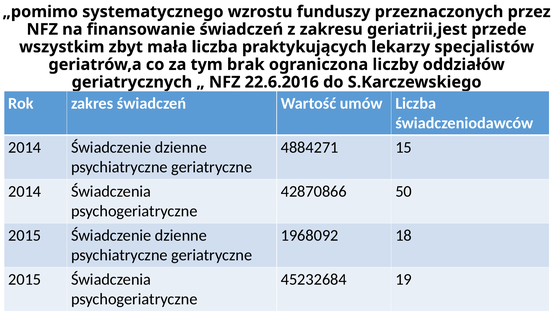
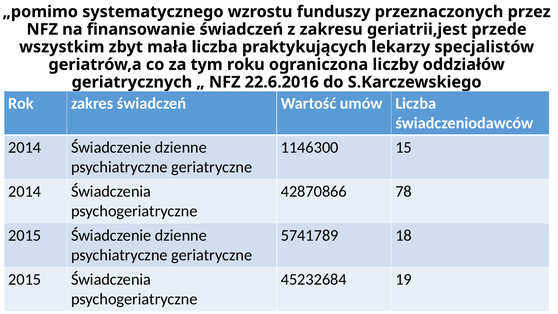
brak: brak -> roku (246, 65)
4884271: 4884271 -> 1146300 (310, 147)
50: 50 -> 78 (404, 191)
1968092: 1968092 -> 5741789 (310, 235)
